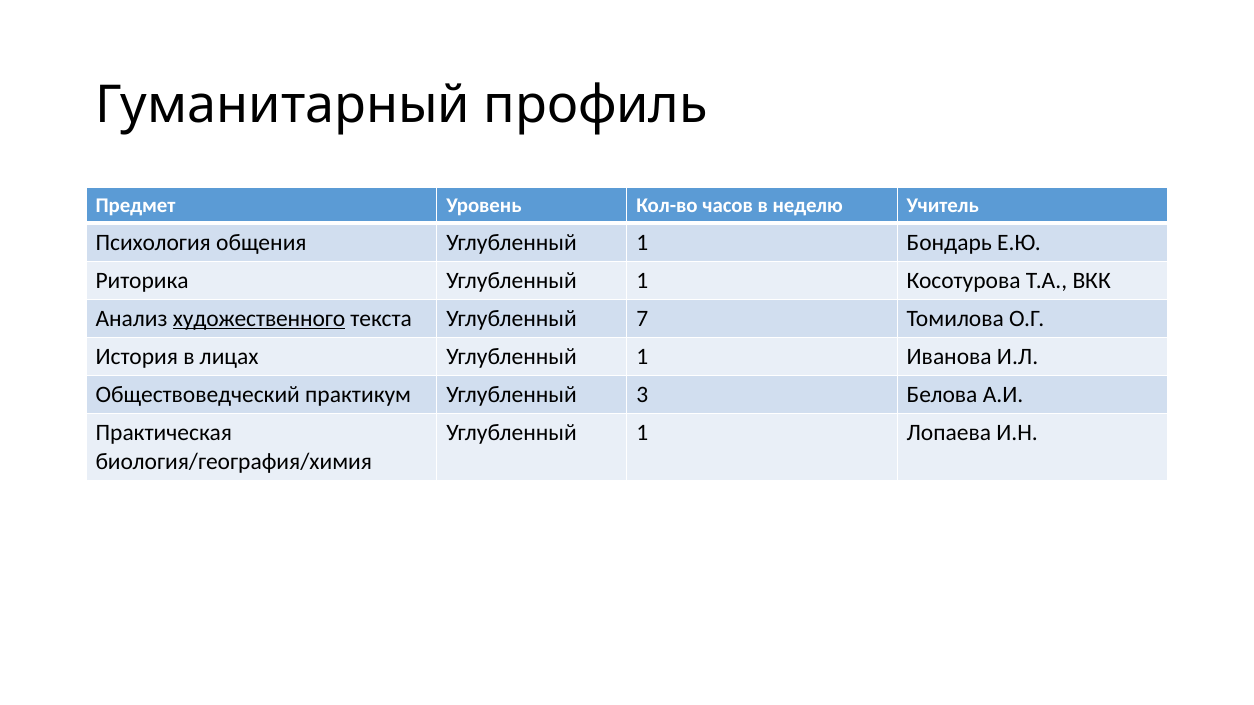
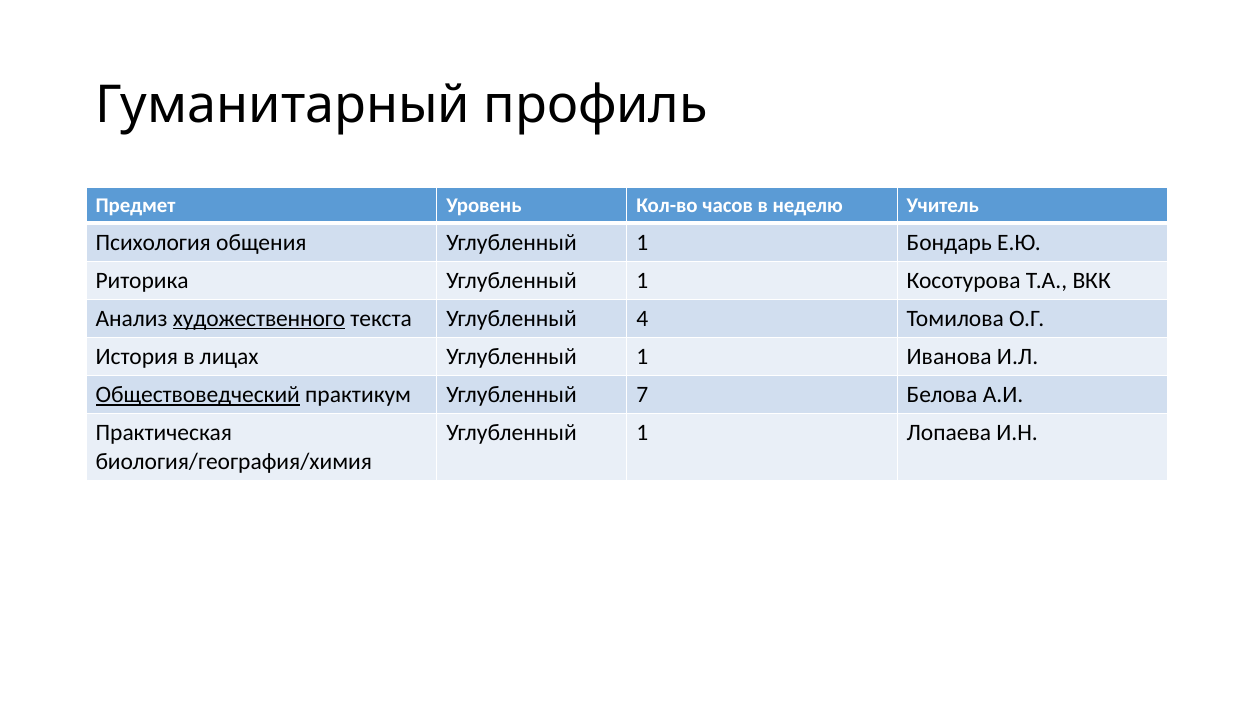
7: 7 -> 4 (642, 319)
Обществоведческий underline: none -> present (198, 395)
3: 3 -> 7 (642, 395)
